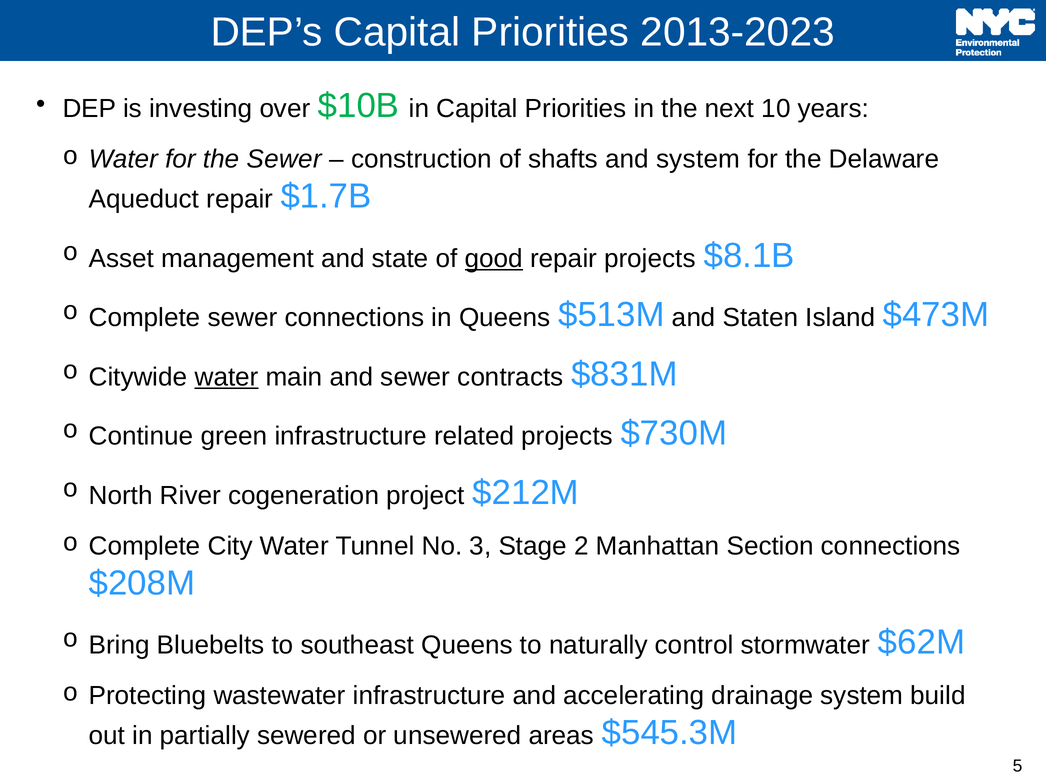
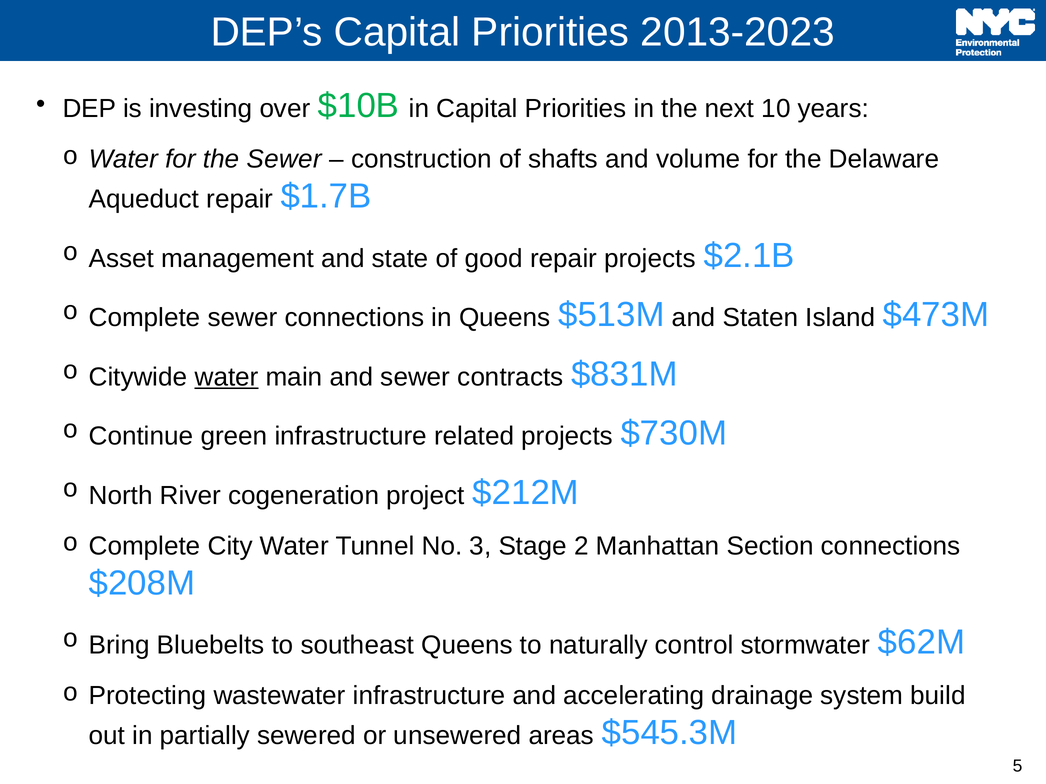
and system: system -> volume (698, 159)
good underline: present -> none (494, 259)
$8.1B: $8.1B -> $2.1B (749, 256)
